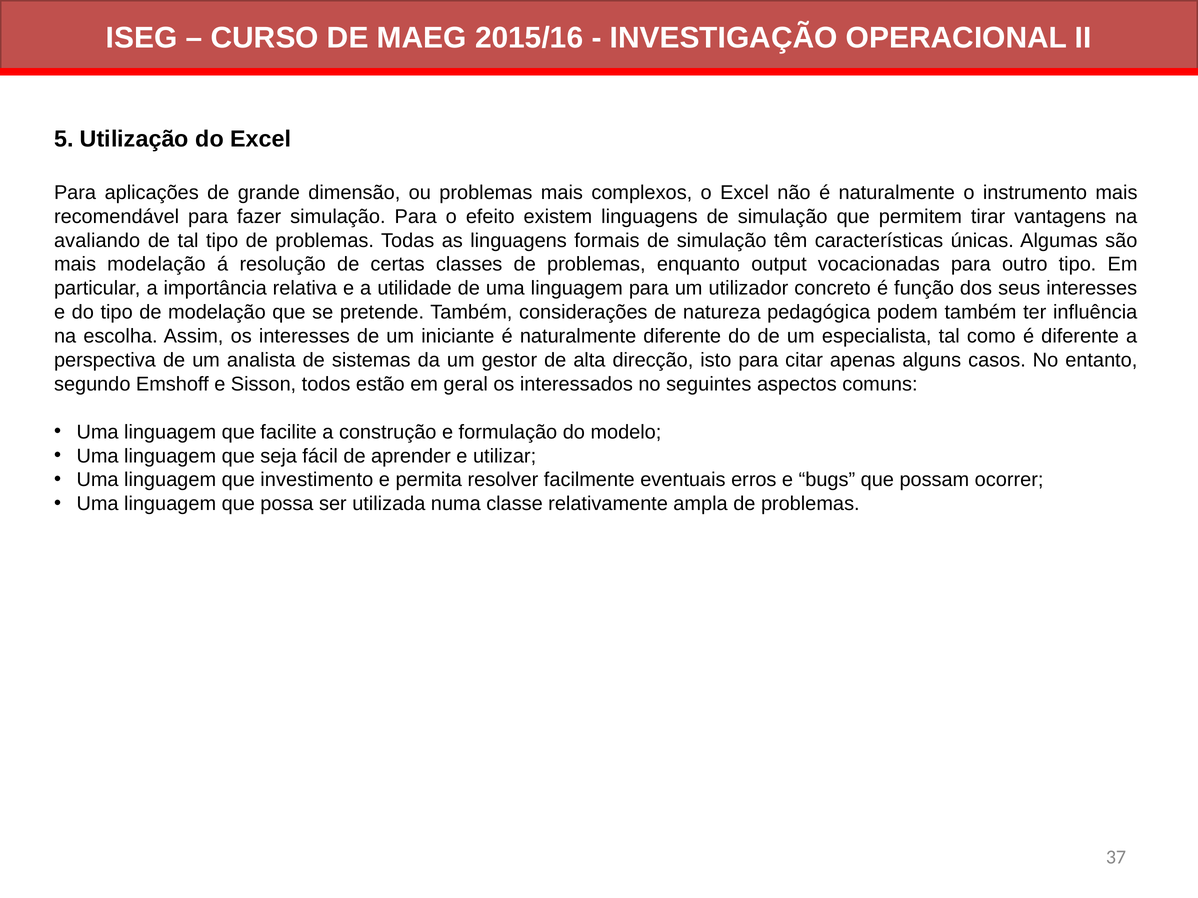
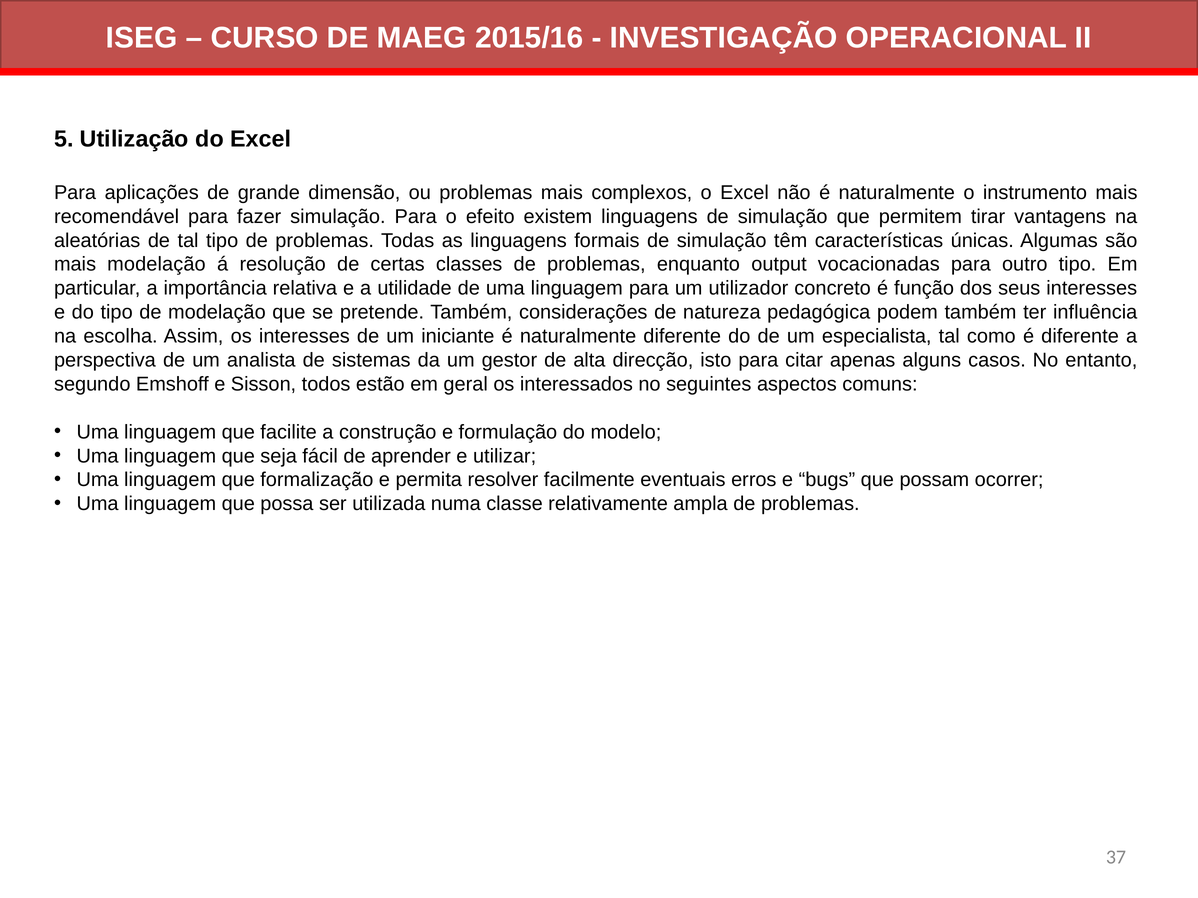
avaliando: avaliando -> aleatórias (97, 241)
investimento: investimento -> formalização (317, 480)
